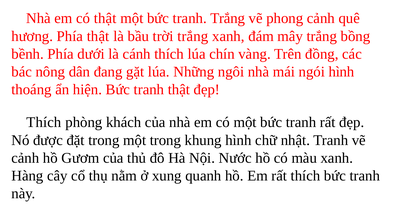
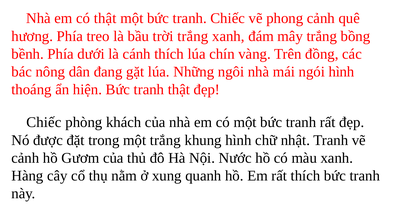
tranh Trắng: Trắng -> Chiếc (228, 18)
Phía thật: thật -> treo (98, 36)
Thích: Thích -> Chiếc (44, 122)
một trong: trong -> trắng (165, 140)
